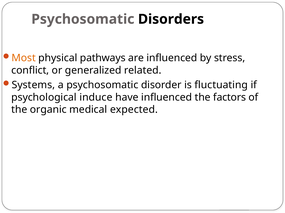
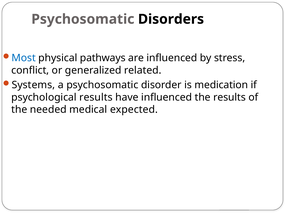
Most colour: orange -> blue (24, 58)
fluctuating: fluctuating -> medication (221, 85)
psychological induce: induce -> results (96, 98)
the factors: factors -> results (230, 98)
organic: organic -> needed (48, 110)
